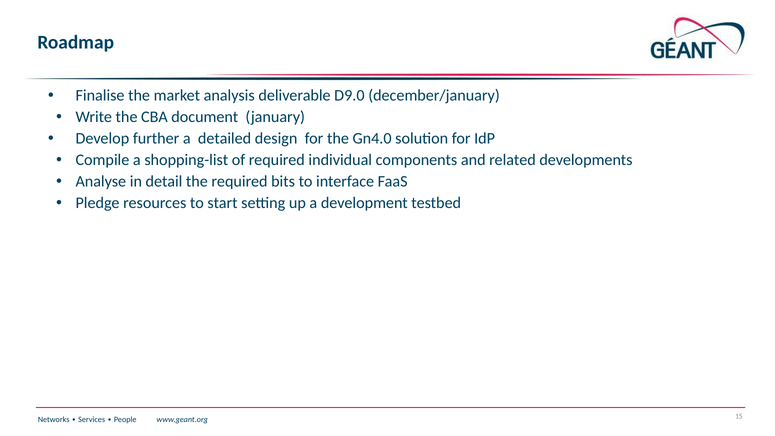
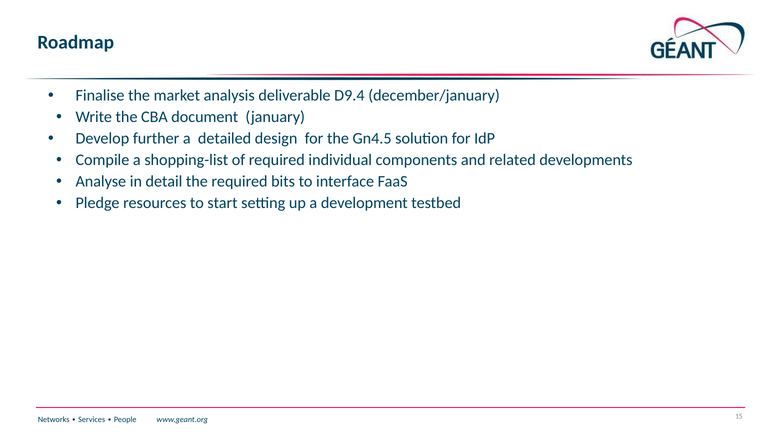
D9.0: D9.0 -> D9.4 (349, 96)
Gn4.0: Gn4.0 -> Gn4.5 (372, 139)
